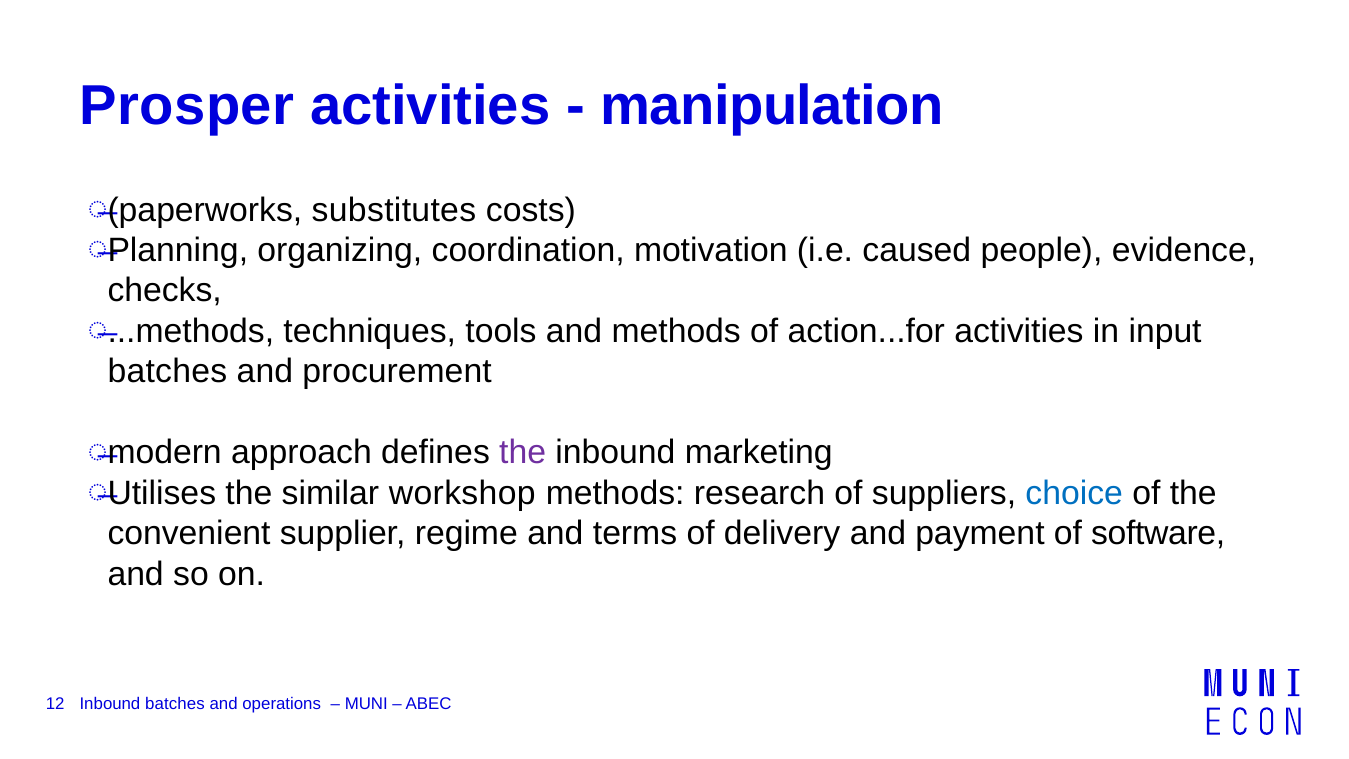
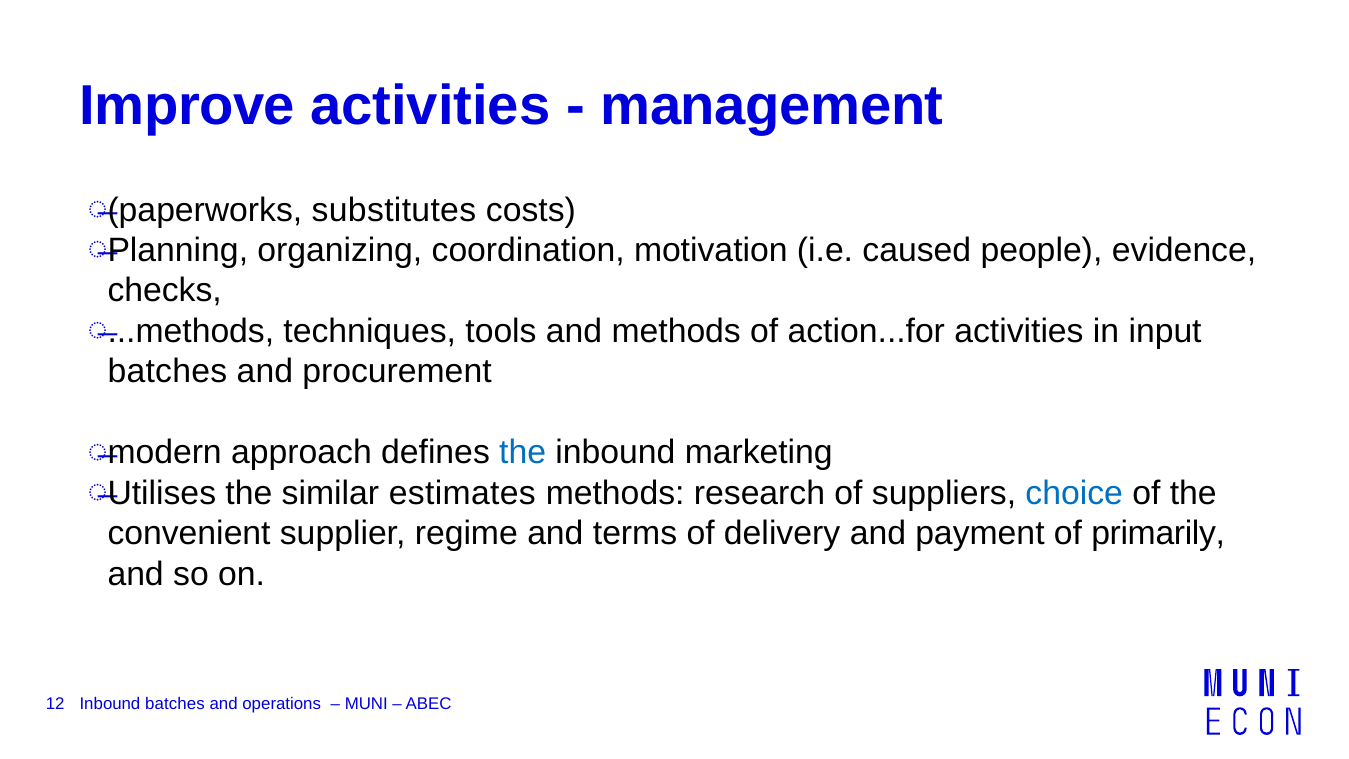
Prosper: Prosper -> Improve (187, 106)
manipulation: manipulation -> management (772, 106)
the colour: purple -> blue (523, 453)
workshop: workshop -> estimates (462, 493)
software: software -> primarily (1158, 534)
